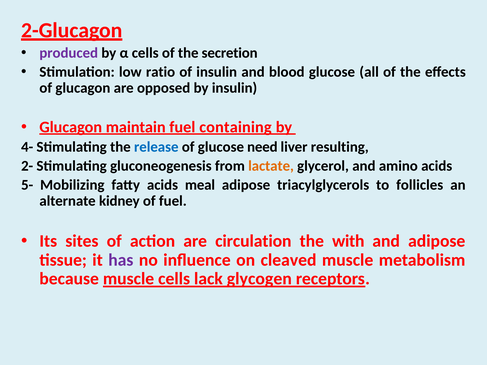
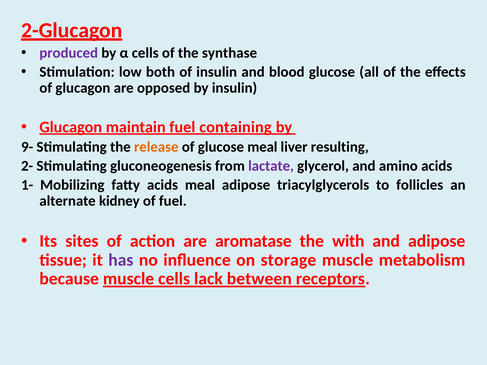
secretion: secretion -> synthase (230, 53)
ratio: ratio -> both (160, 72)
4-: 4- -> 9- (27, 147)
release colour: blue -> orange (156, 147)
glucose need: need -> meal (262, 147)
lactate colour: orange -> purple (271, 166)
5-: 5- -> 1- (27, 185)
circulation: circulation -> aromatase (253, 241)
cleaved: cleaved -> storage (288, 260)
glycogen: glycogen -> between (259, 279)
